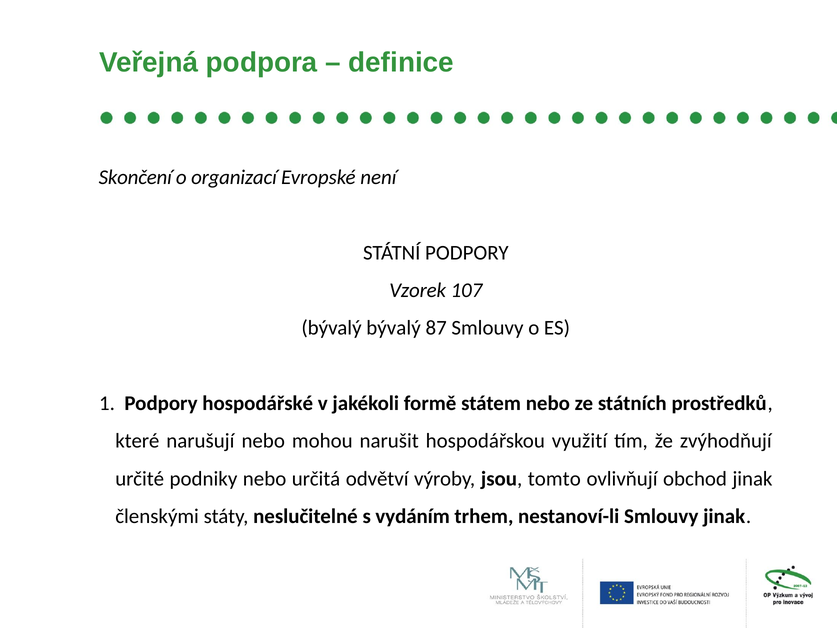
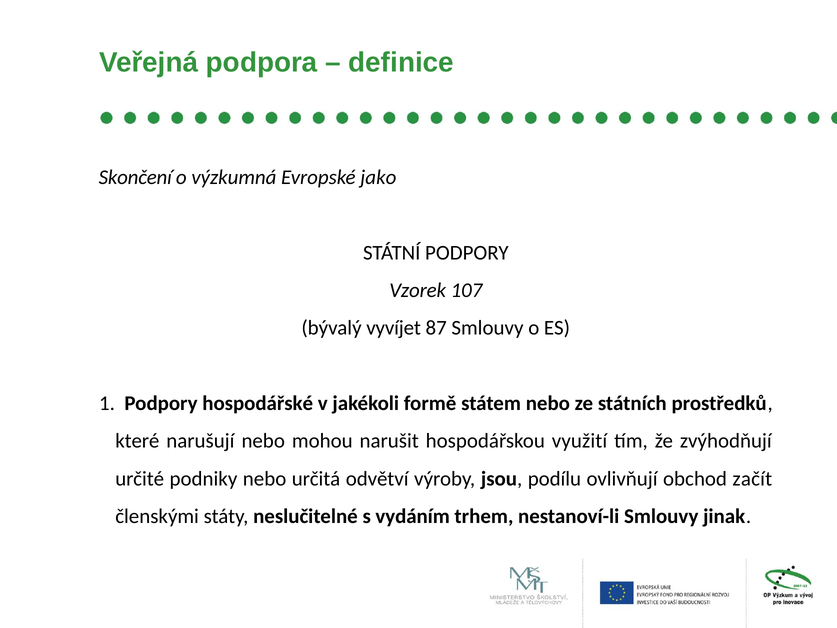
organizací: organizací -> výzkumná (234, 177)
není: není -> jako (378, 177)
bývalý bývalý: bývalý -> vyvíjet (394, 328)
tomto: tomto -> podílu (554, 479)
obchod jinak: jinak -> začít (752, 479)
